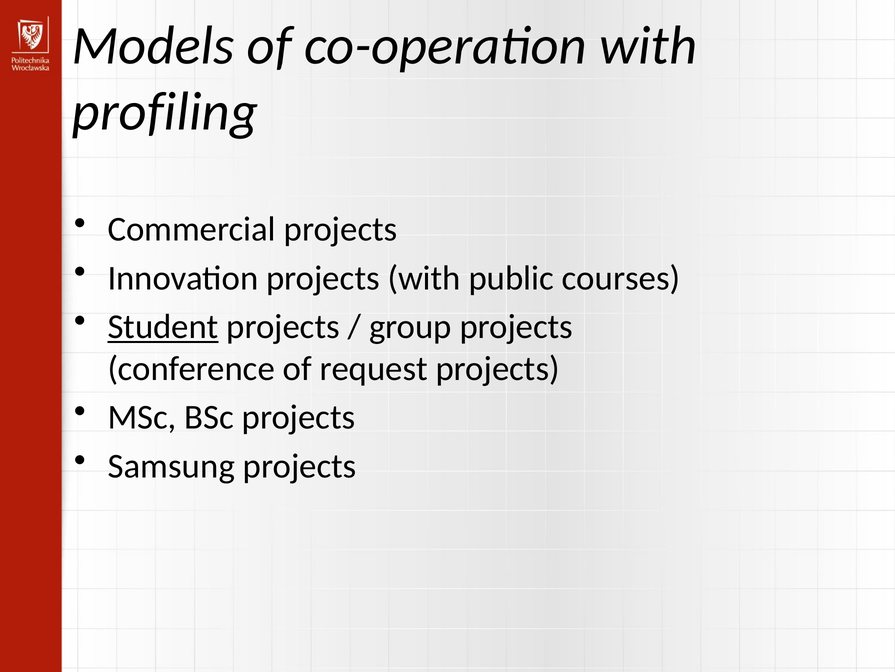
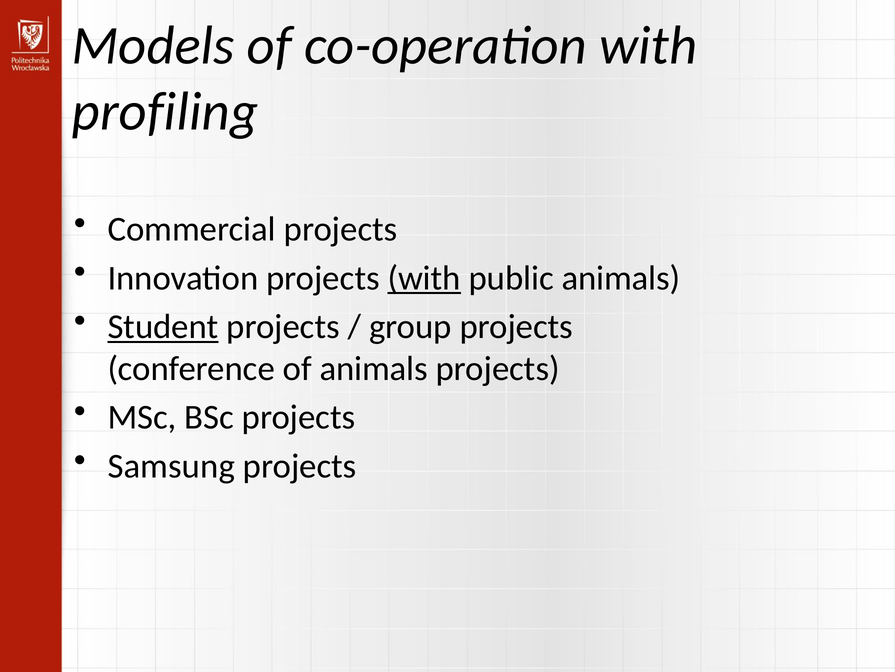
with underline: none -> present (424, 278)
public courses: courses -> animals (621, 278)
of request: request -> animals (374, 368)
